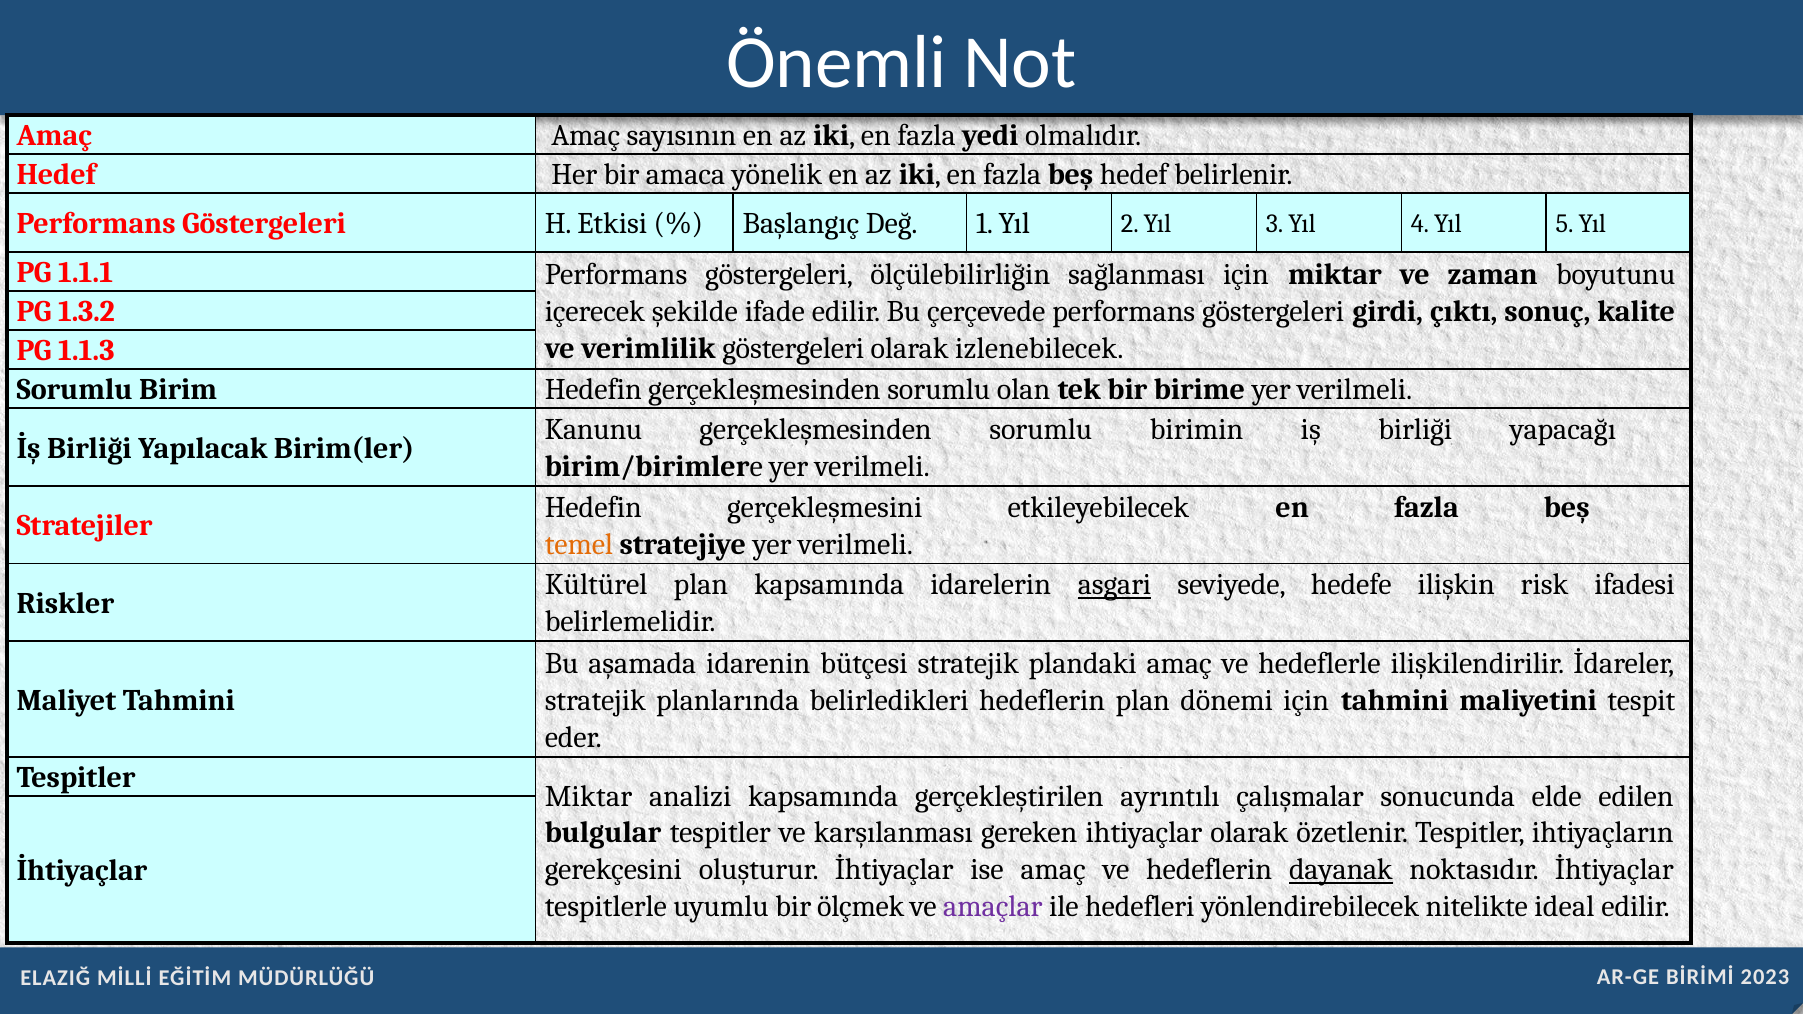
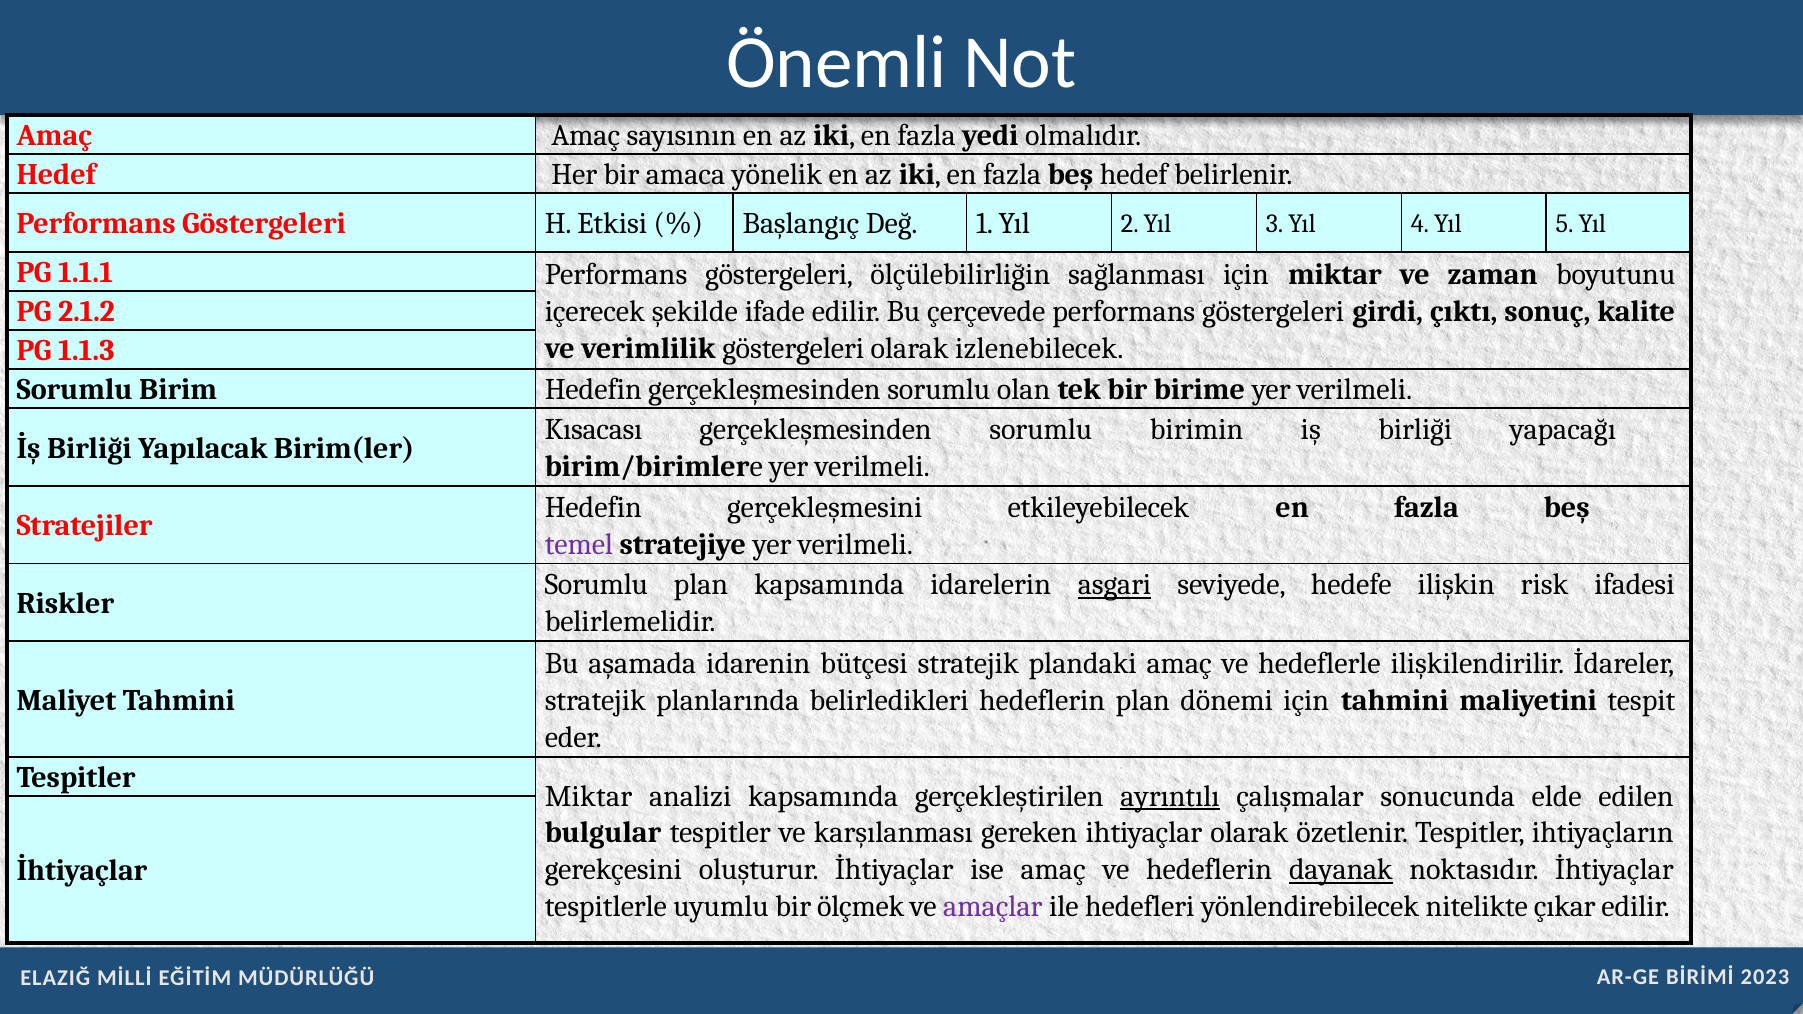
1.3.2: 1.3.2 -> 2.1.2 (87, 312)
Kanunu: Kanunu -> Kısacası (593, 430)
temel colour: orange -> purple (579, 544)
Kültürel: Kültürel -> Sorumlu (596, 585)
ayrıntılı underline: none -> present (1170, 796)
ideal: ideal -> çıkar (1565, 907)
